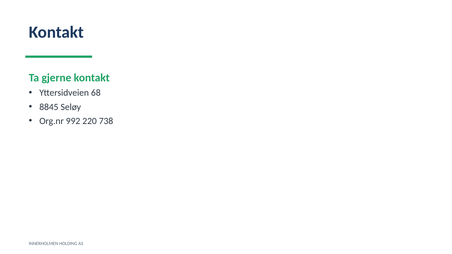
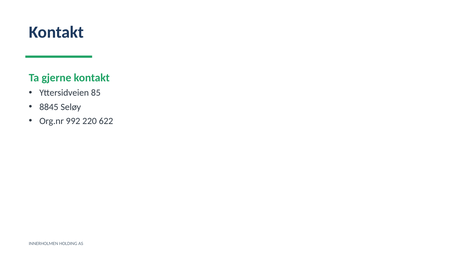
68: 68 -> 85 (96, 93)
738: 738 -> 622 (106, 121)
